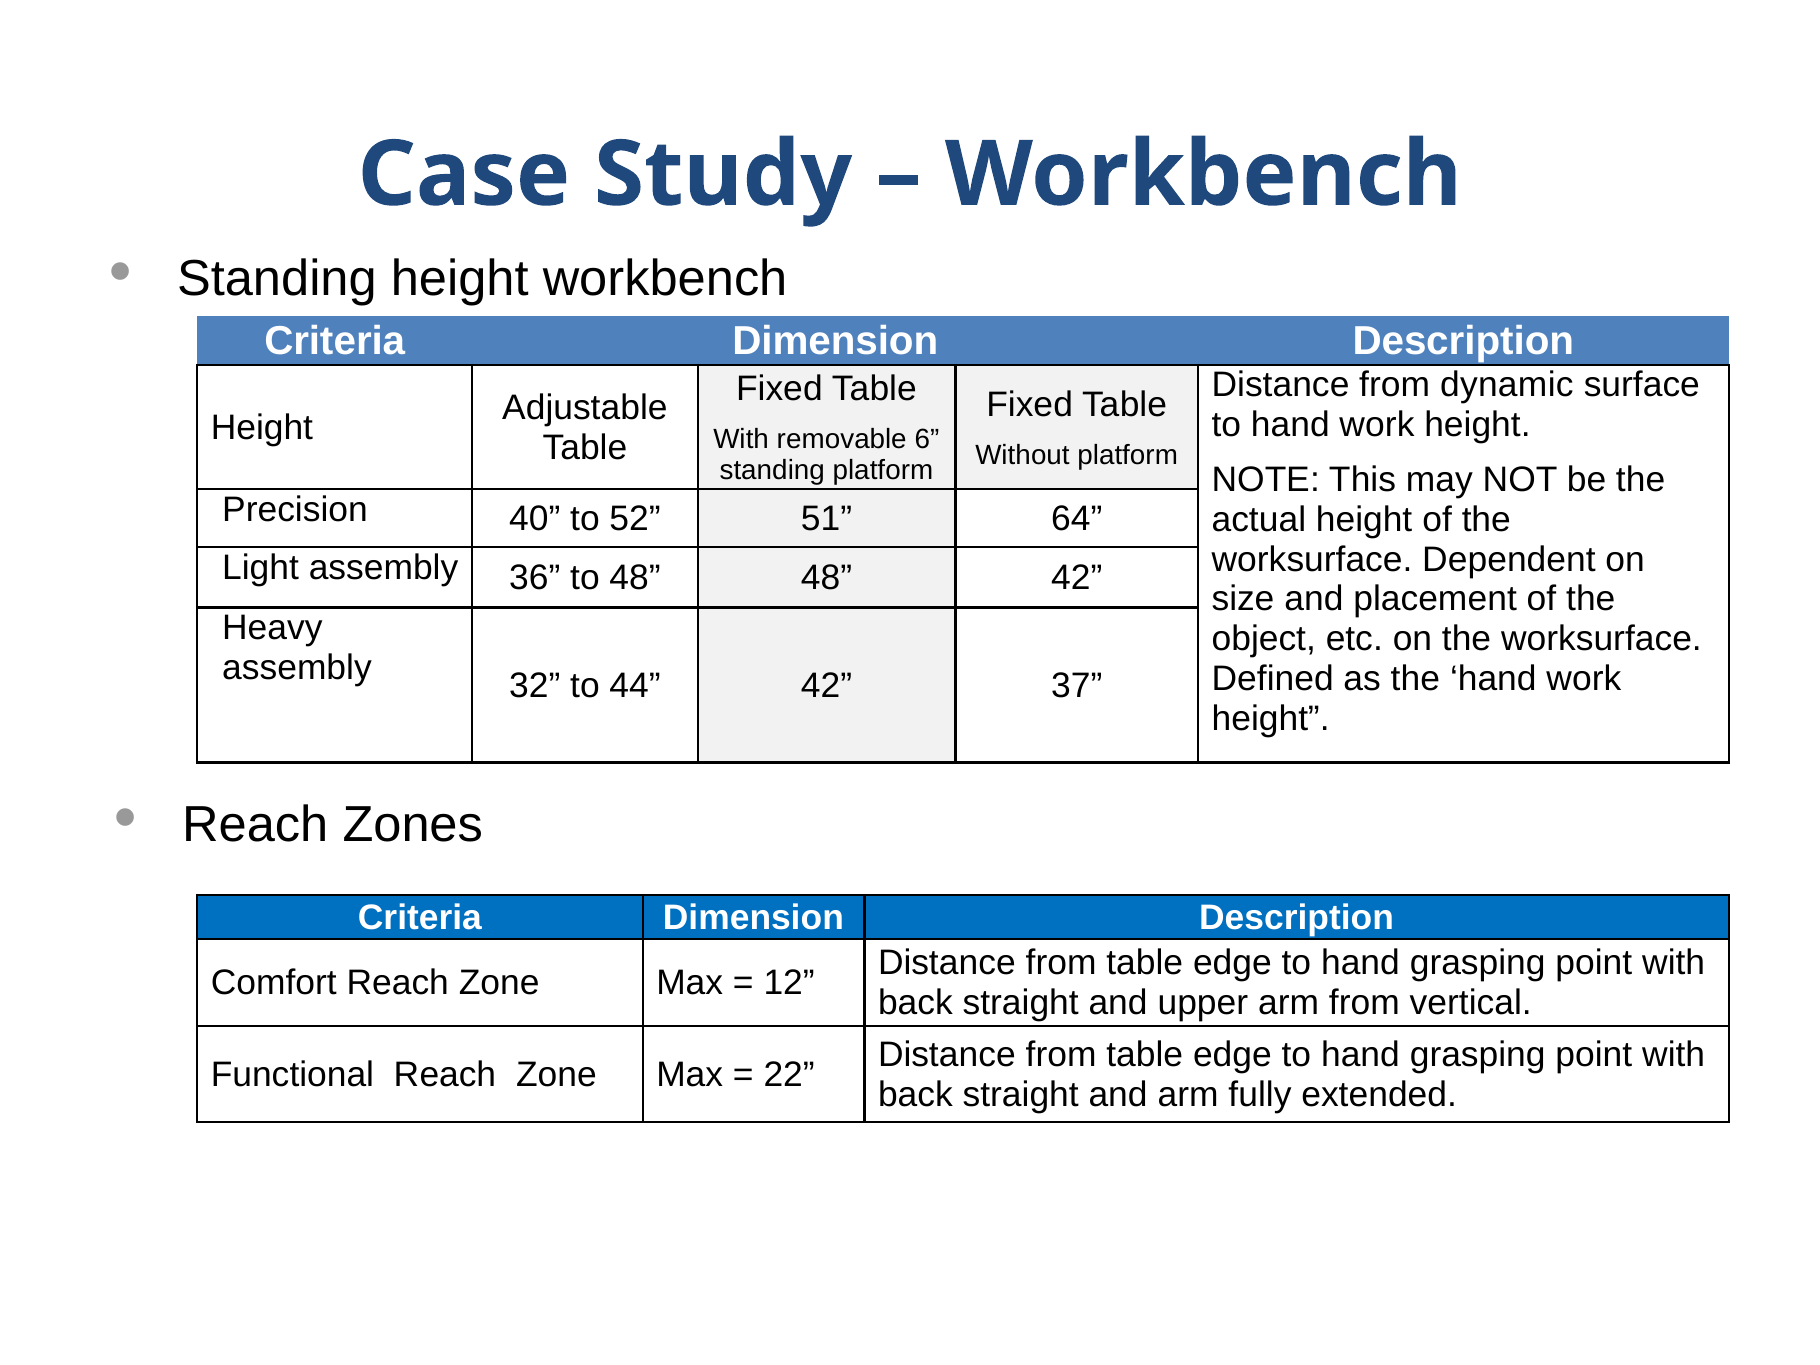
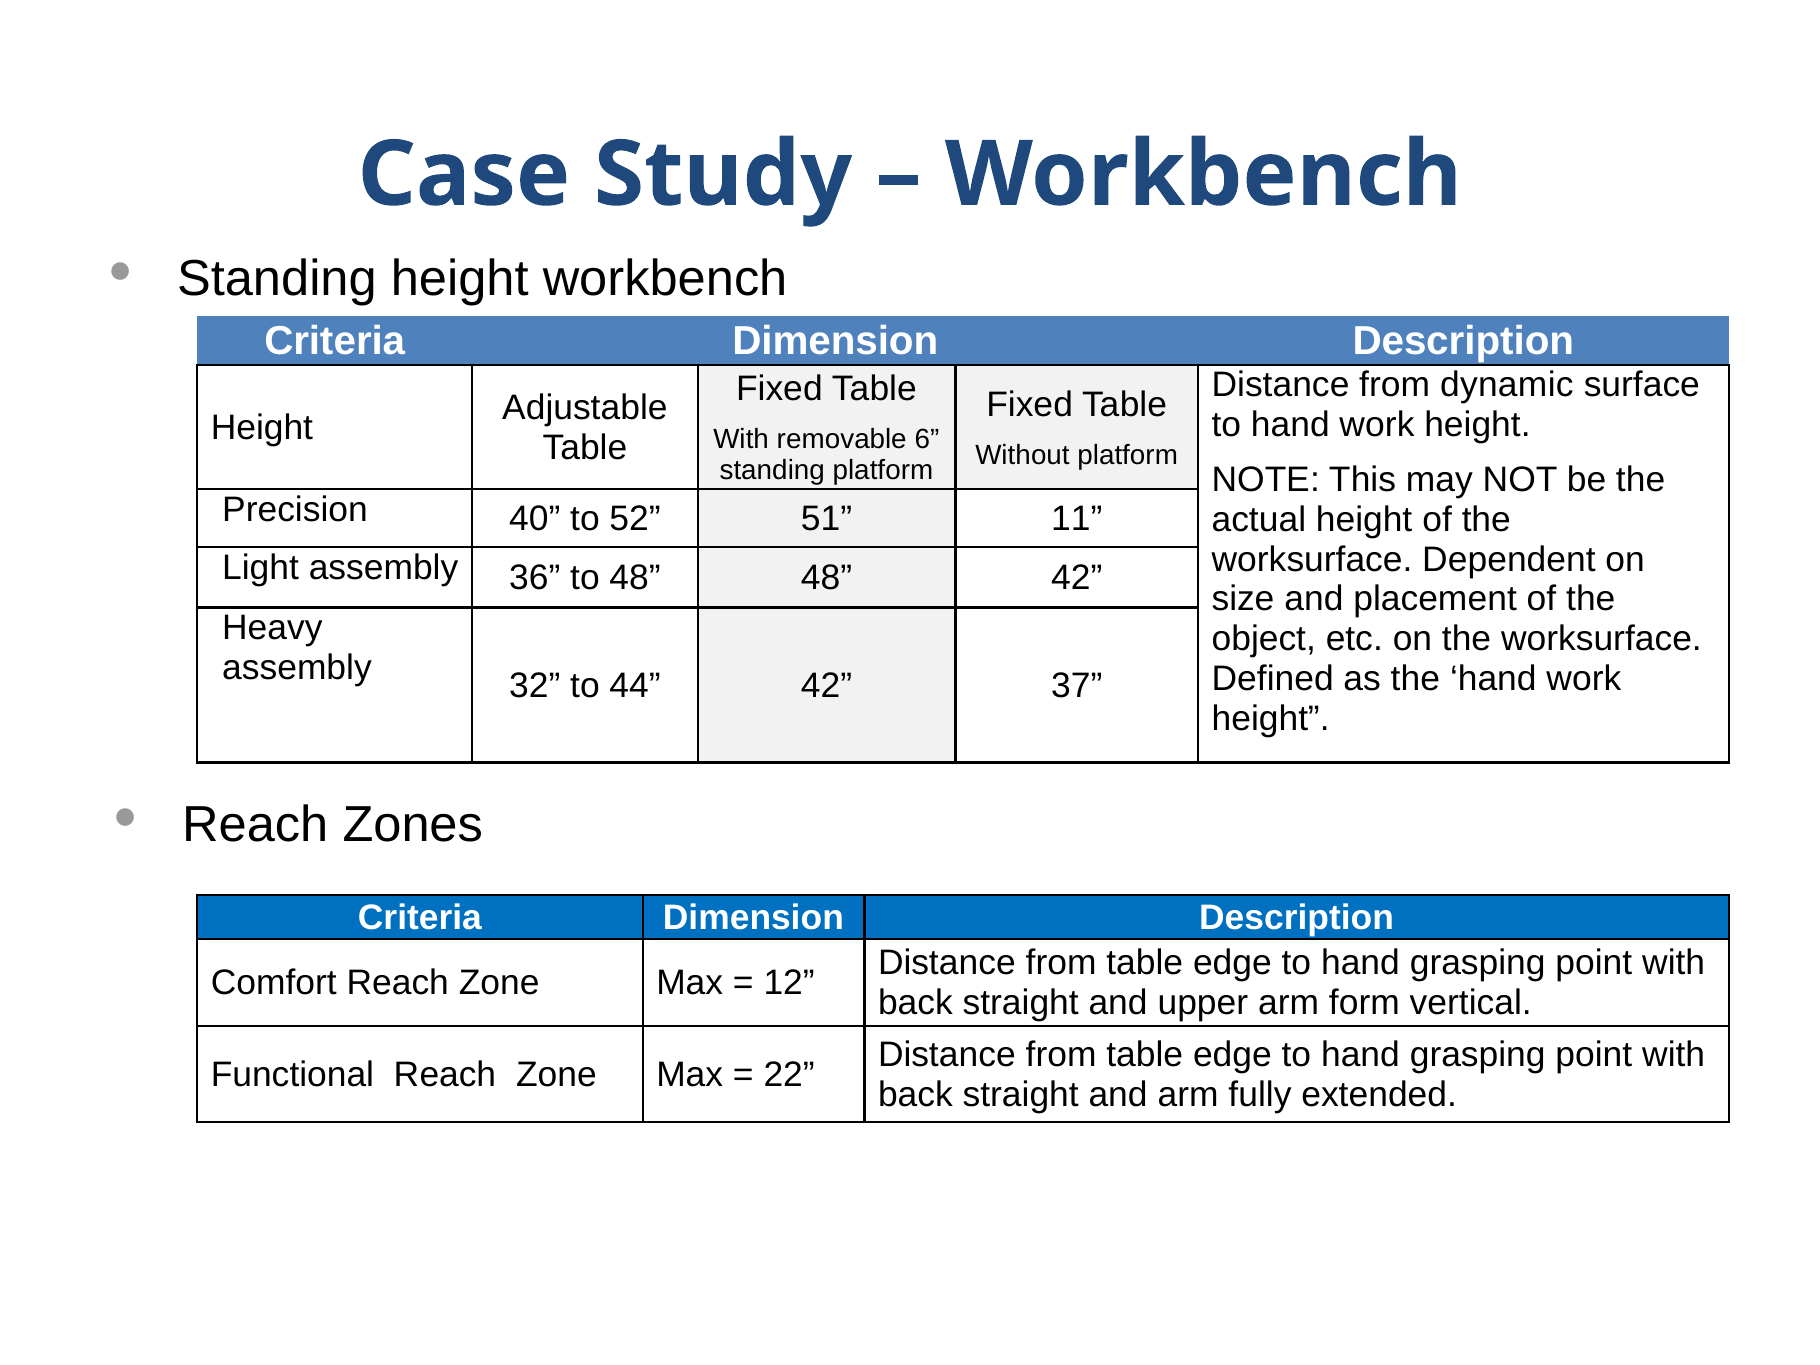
64: 64 -> 11 (1077, 519)
arm from: from -> form (1364, 1003)
